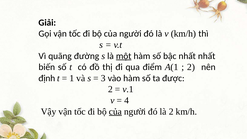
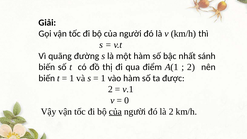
một underline: present -> none (124, 56)
nhất nhất: nhất -> sánh (207, 56)
định: định -> biến (47, 78)
3: 3 -> 1 (103, 78)
4: 4 -> 0 (127, 100)
